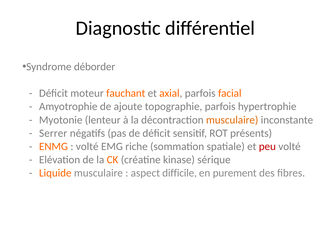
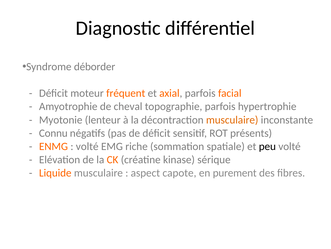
fauchant: fauchant -> fréquent (126, 93)
ajoute: ajoute -> cheval (128, 106)
Serrer: Serrer -> Connu (53, 133)
peu colour: red -> black (267, 146)
difficile: difficile -> capote (179, 172)
